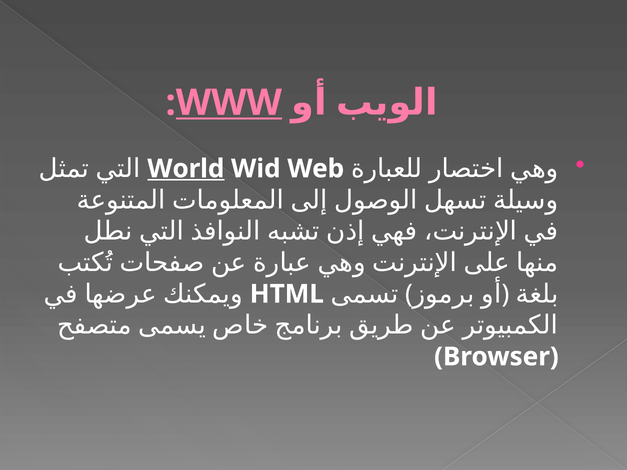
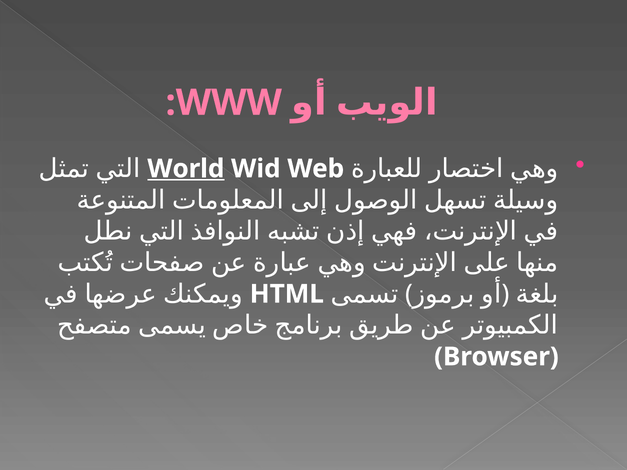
WWW underline: present -> none (229, 103)
